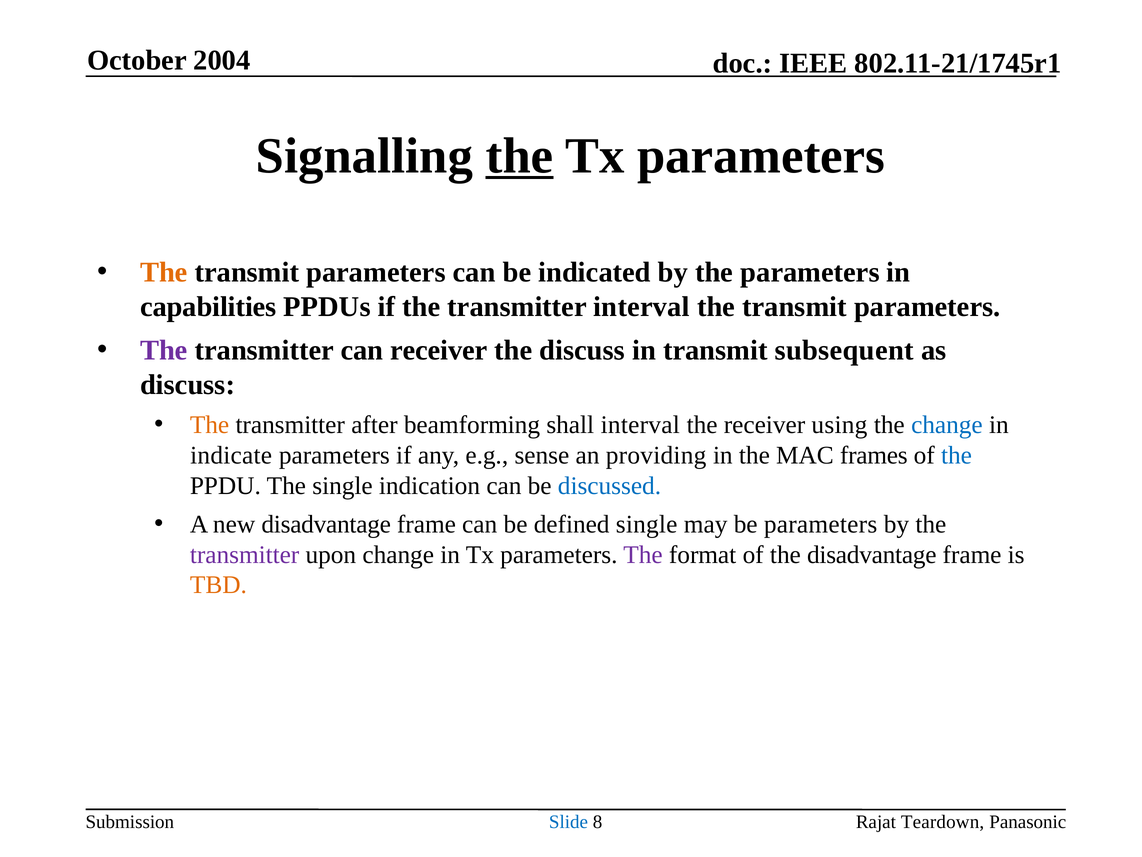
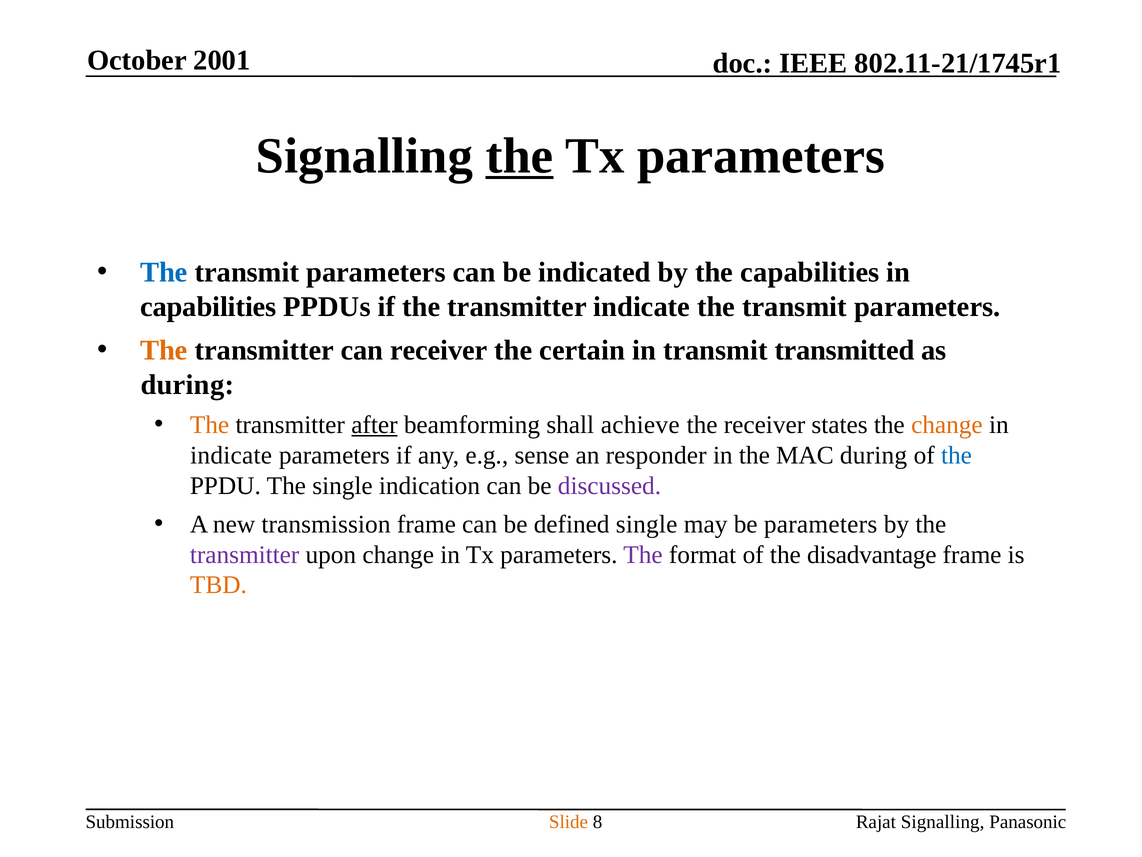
2004: 2004 -> 2001 (222, 61)
The colour: orange -> blue (164, 272)
the parameters: parameters -> capabilities (810, 272)
transmitter interval: interval -> indicate (642, 307)
The colour: purple -> orange (164, 350)
the discuss: discuss -> certain (582, 350)
subsequent: subsequent -> transmitted (844, 350)
discuss: discuss -> during (187, 385)
after underline: none -> present (374, 425)
shall interval: interval -> achieve (640, 425)
using: using -> states (840, 425)
change colour: blue -> orange (947, 425)
providing: providing -> responder (656, 455)
MAC frames: frames -> during (874, 455)
discussed colour: blue -> purple (609, 486)
new disadvantage: disadvantage -> transmission (326, 524)
Slide colour: blue -> orange (568, 821)
Rajat Teardown: Teardown -> Signalling (943, 821)
